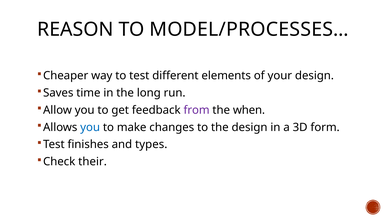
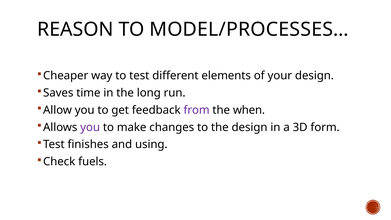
you colour: blue -> purple (90, 127)
types: types -> using (151, 144)
their: their -> fuels (93, 162)
